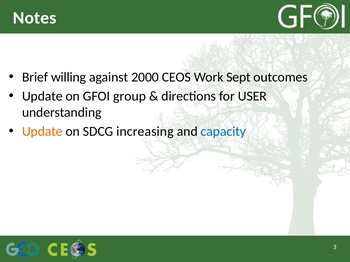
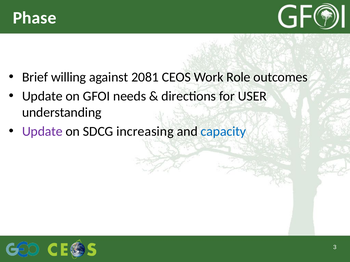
Notes: Notes -> Phase (35, 18)
2000: 2000 -> 2081 (145, 77)
Sept: Sept -> Role (238, 77)
group: group -> needs (130, 96)
Update colour: orange -> purple (42, 132)
